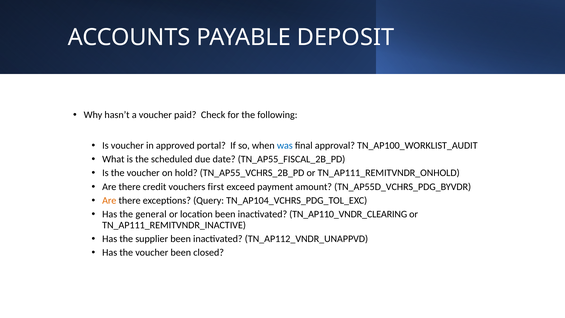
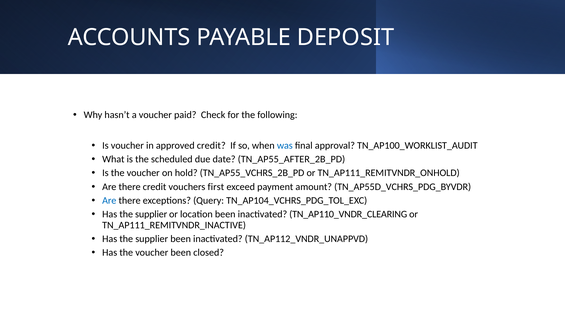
approved portal: portal -> credit (211, 145)
TN_AP55_FISCAL_2B_PD: TN_AP55_FISCAL_2B_PD -> TN_AP55_AFTER_2B_PD (291, 159)
Are colour: orange -> blue (109, 200)
general: general -> supplier (151, 214)
